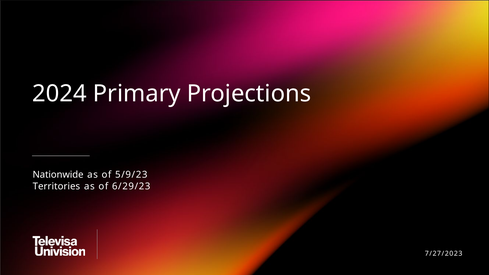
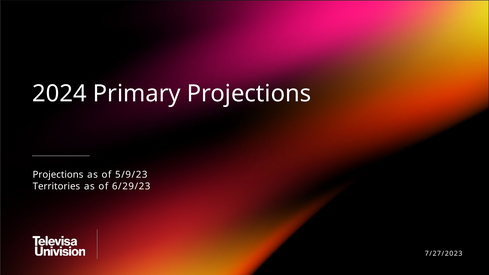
Nationwide: Nationwide -> Projections (58, 175)
